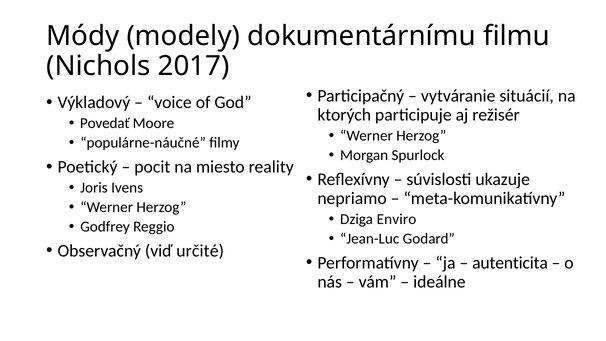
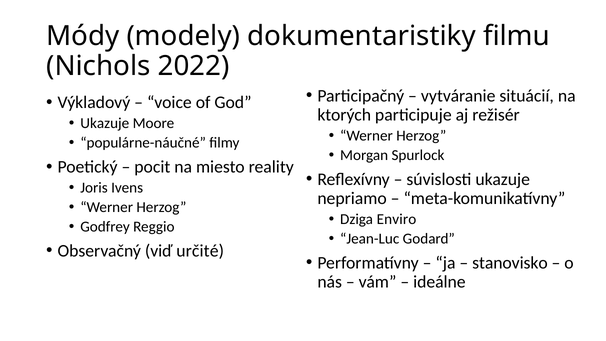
dokumentárnímu: dokumentárnímu -> dokumentaristiky (362, 36)
2017: 2017 -> 2022 (194, 66)
Povedať: Povedať -> Ukazuje (105, 123)
autenticita: autenticita -> stanovisko (510, 263)
